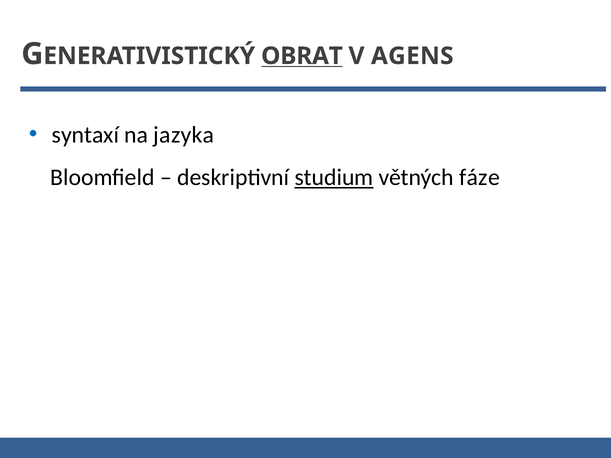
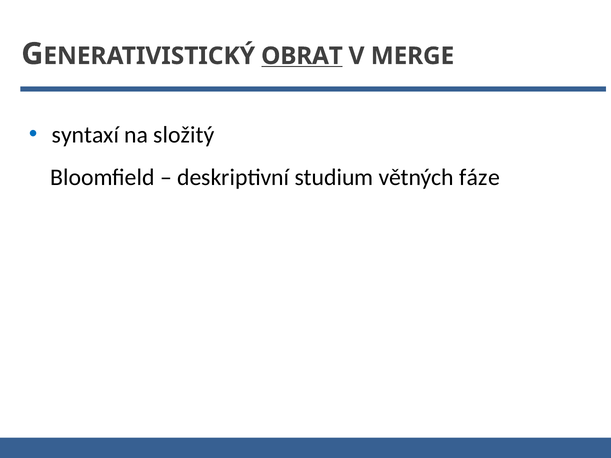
AGENS: AGENS -> MERGE (412, 56)
jazyka: jazyka -> složitý (184, 135)
studium underline: present -> none (334, 178)
